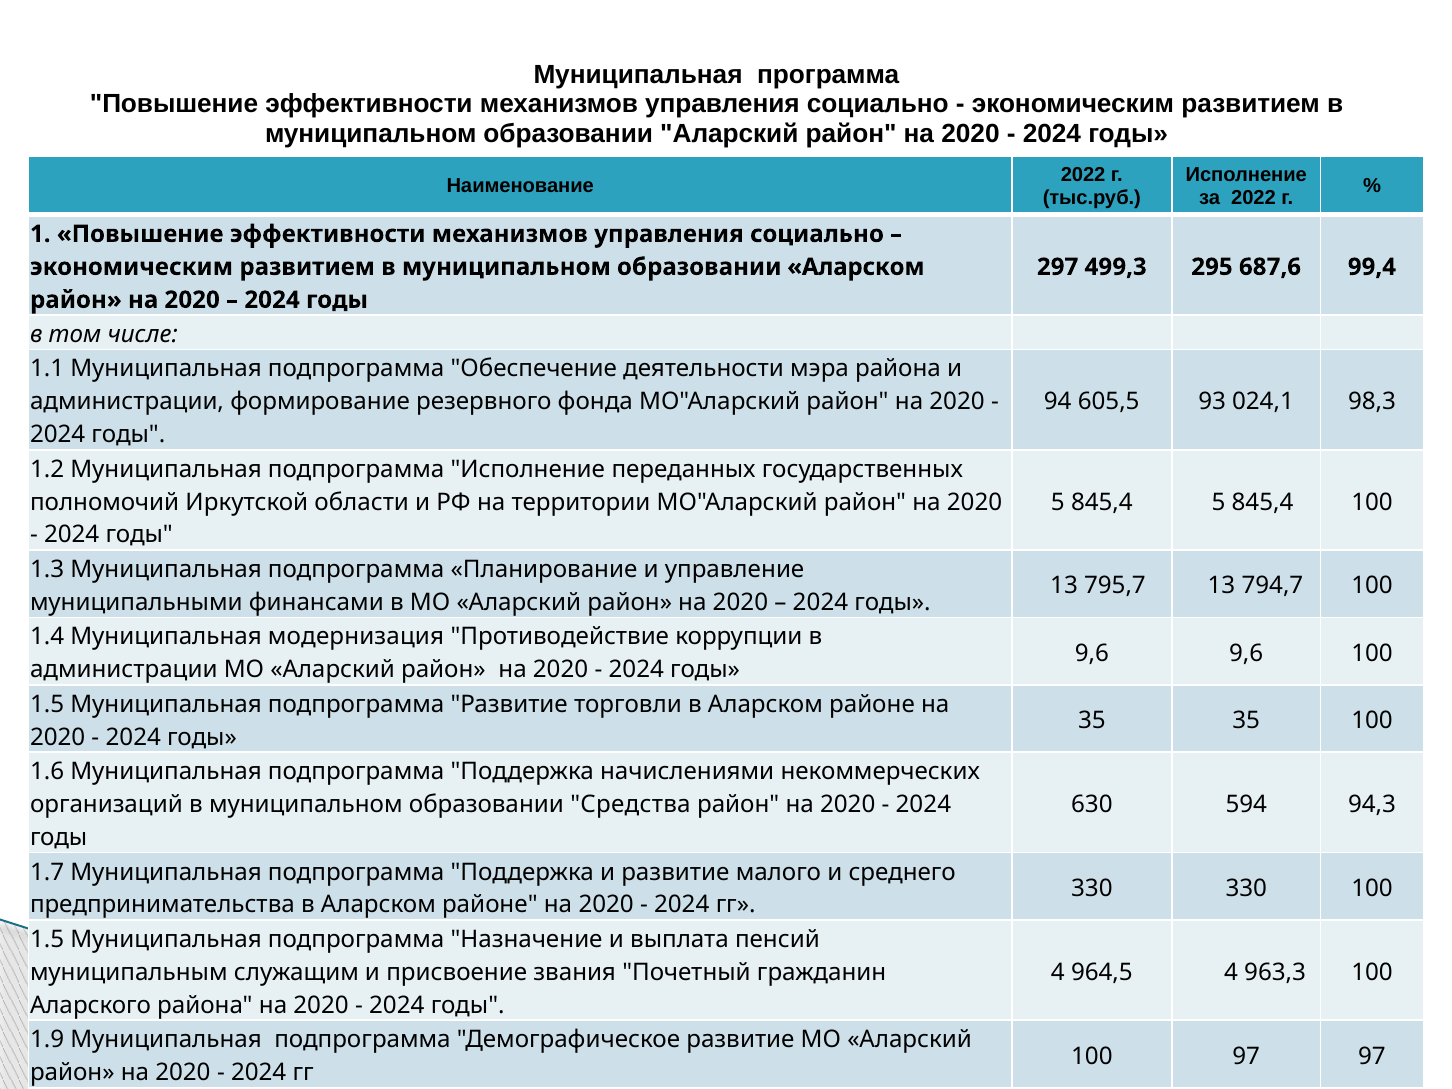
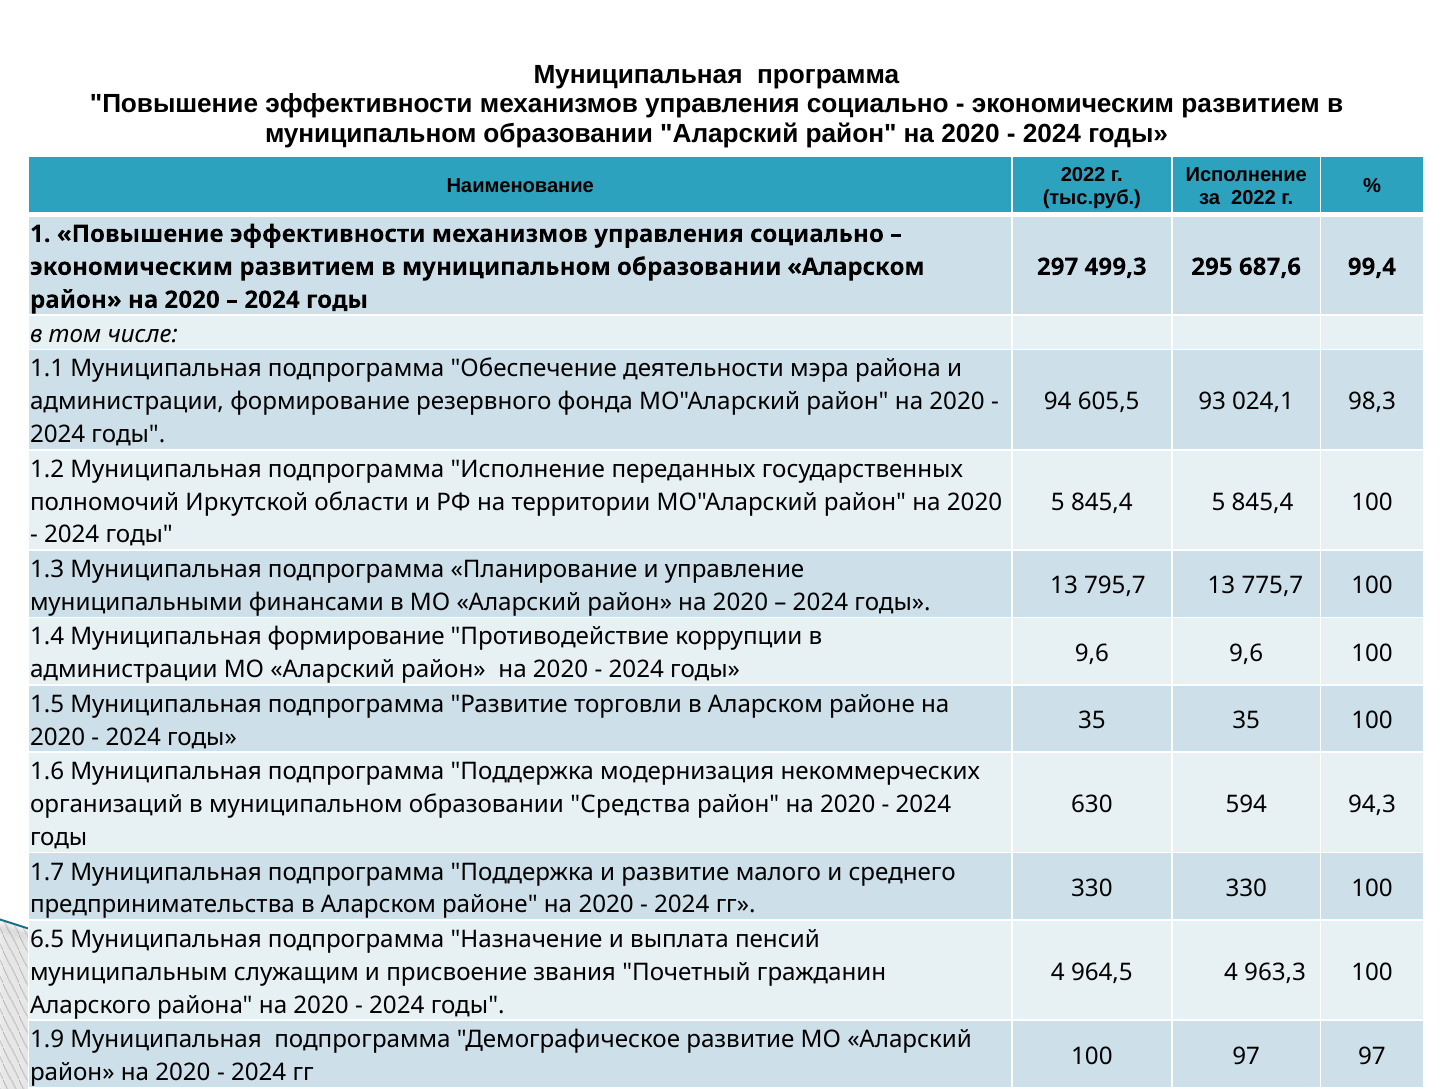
794,7: 794,7 -> 775,7 (1272, 586)
Муниципальная модернизация: модернизация -> формирование (356, 637)
начислениями: начислениями -> модернизация (687, 772)
1.5: 1.5 -> 6.5 (47, 939)
